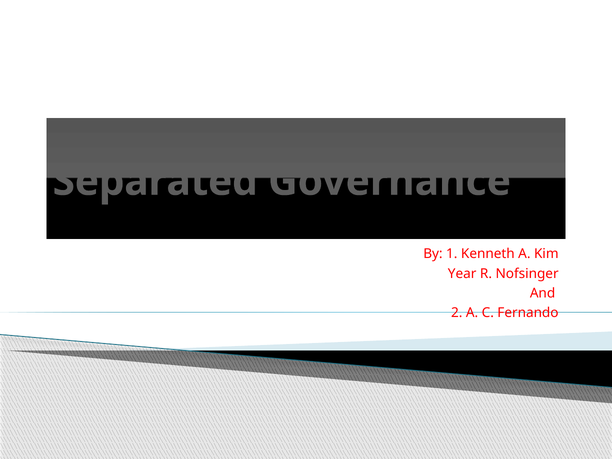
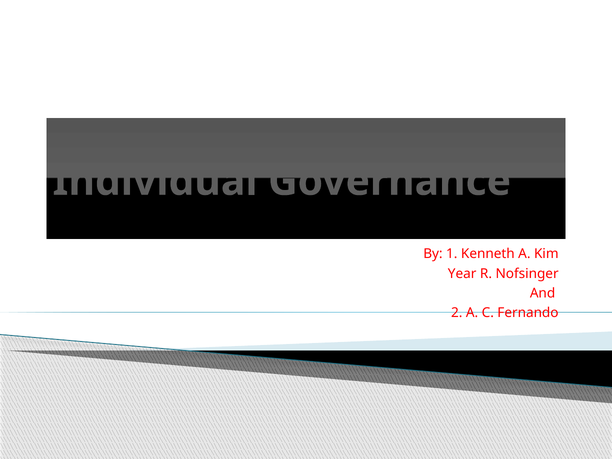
Separated: Separated -> Individual (155, 181)
